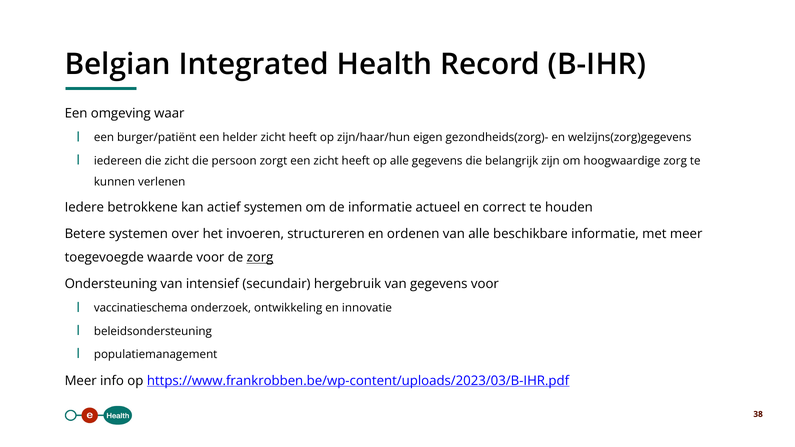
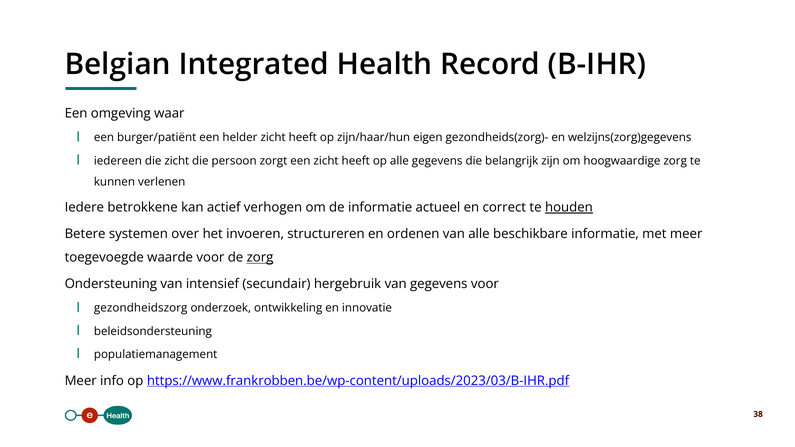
actief systemen: systemen -> verhogen (273, 207)
houden underline: none -> present (569, 207)
vaccinatieschema: vaccinatieschema -> gezondheidszorg (141, 308)
